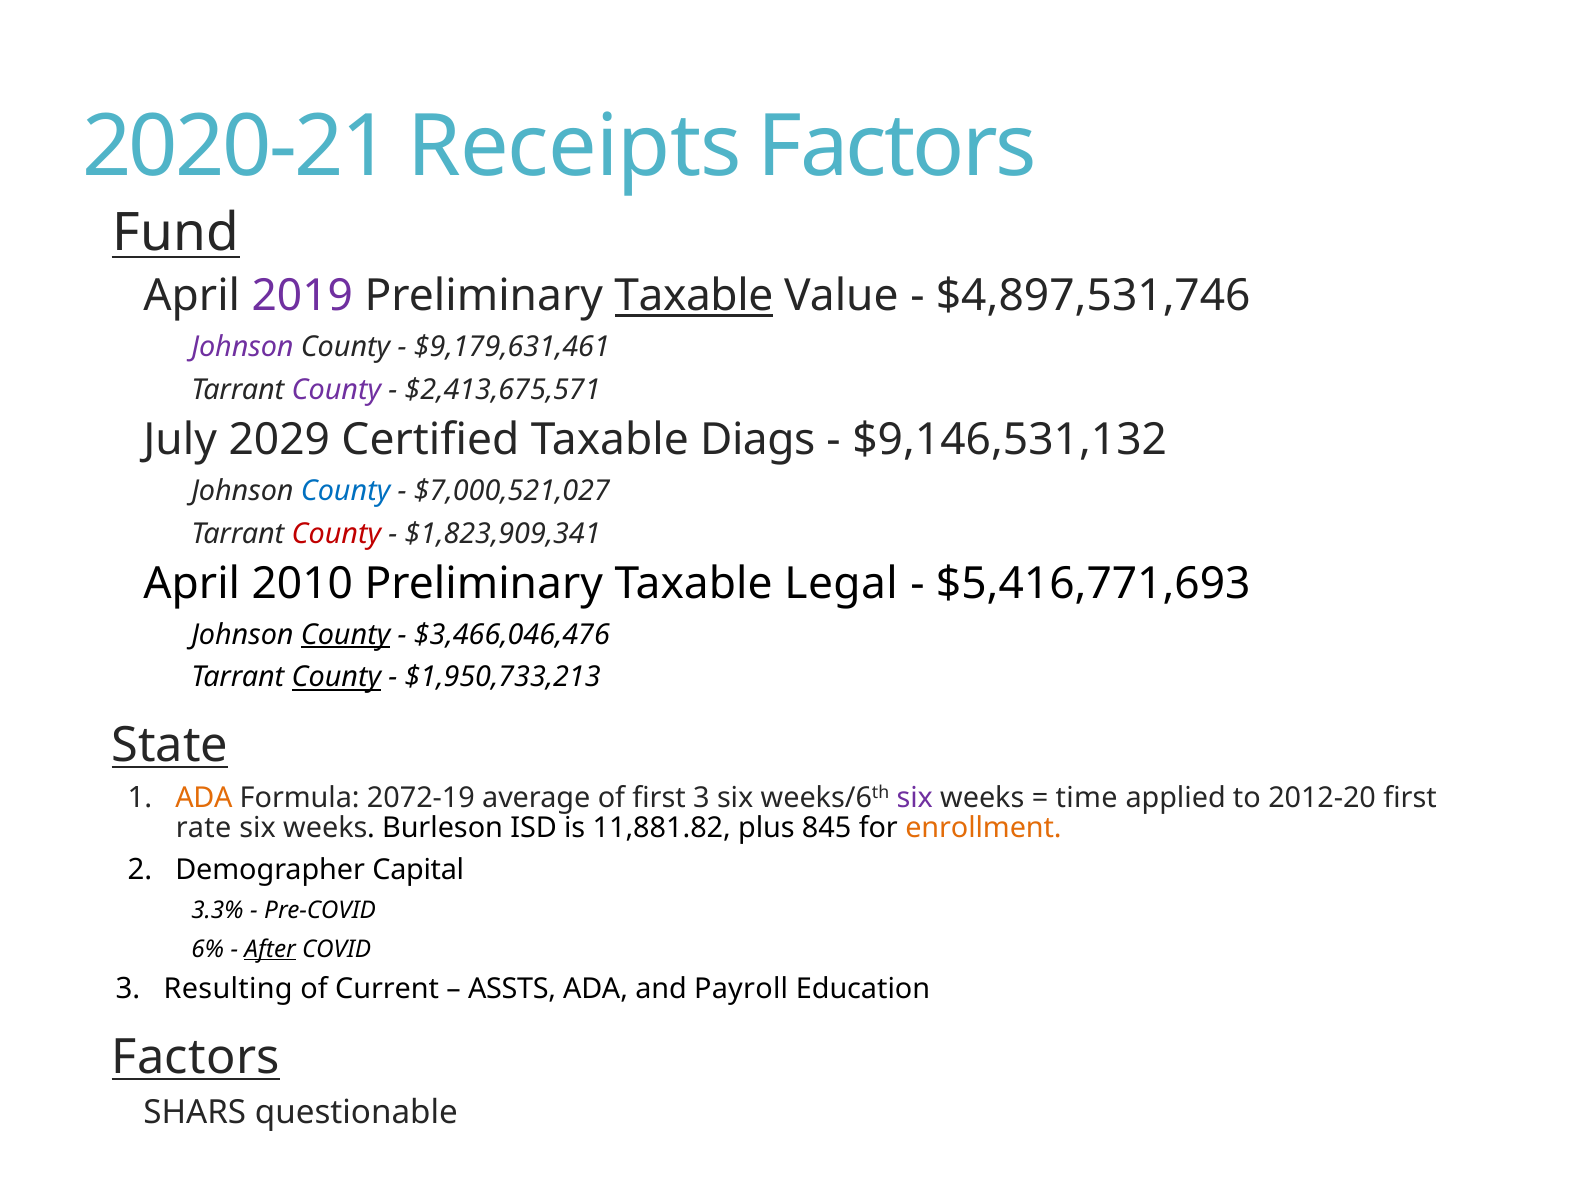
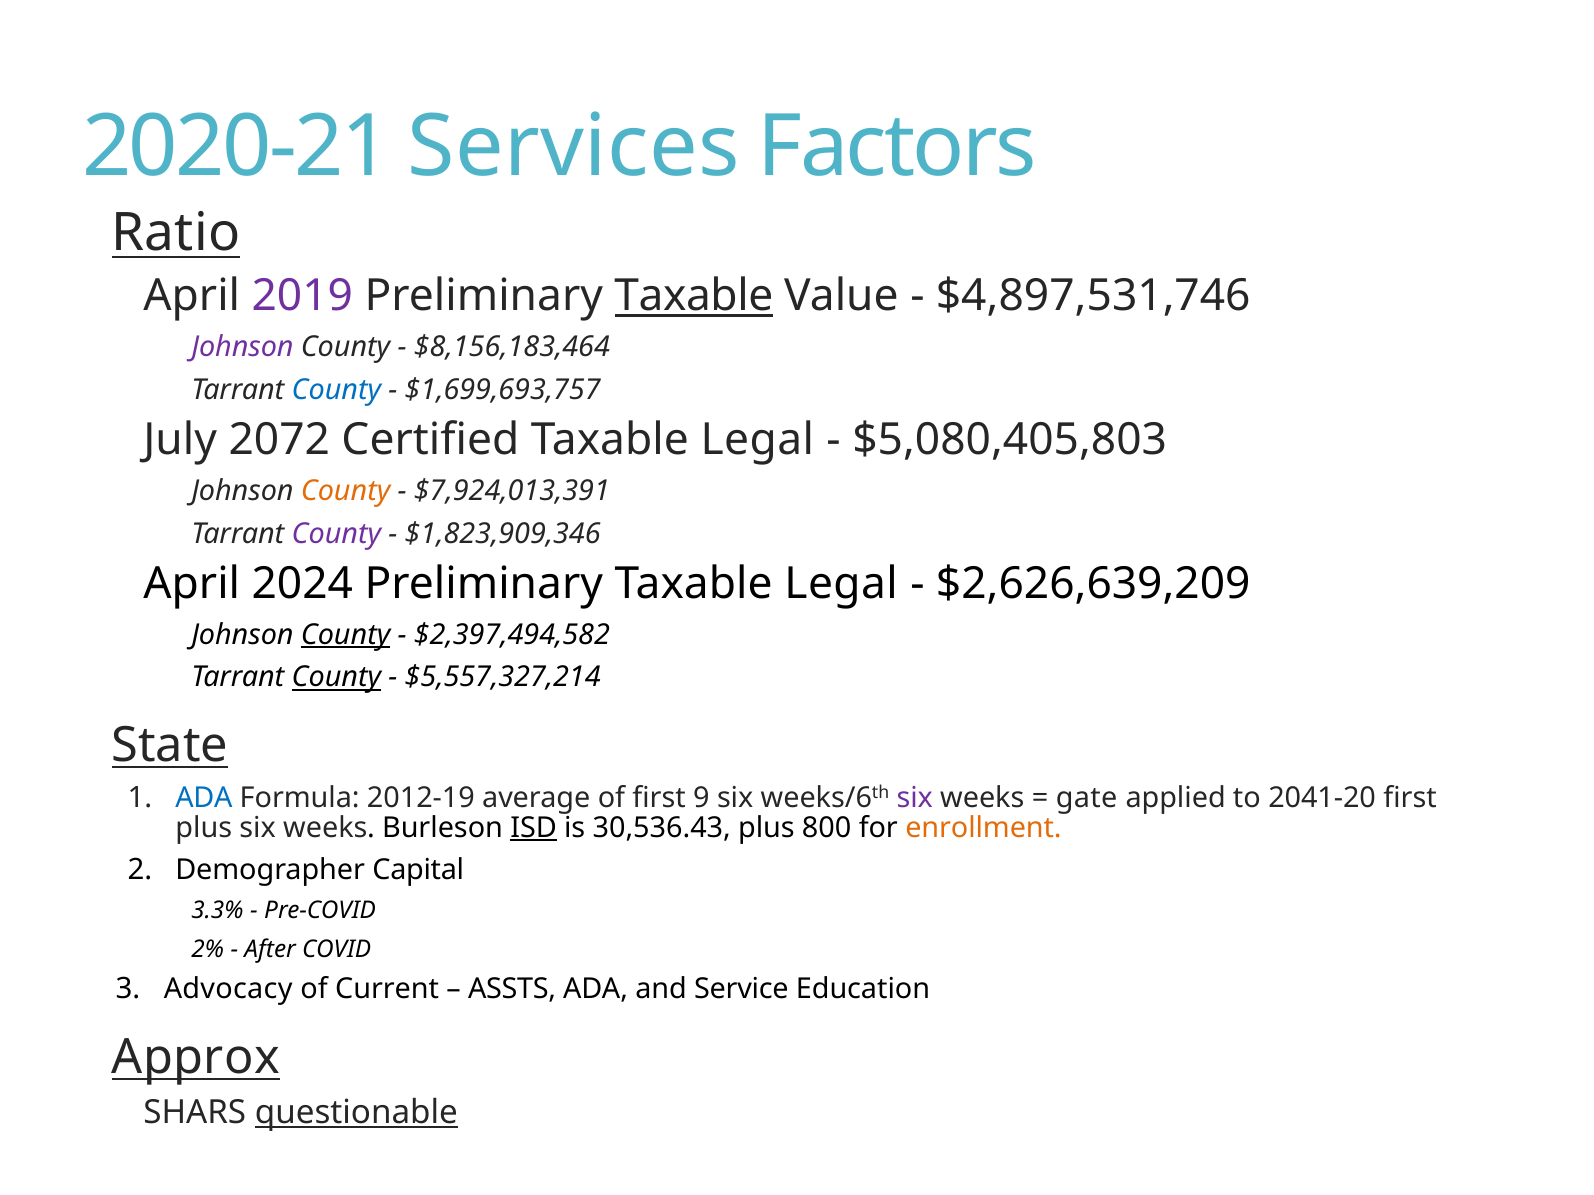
Receipts: Receipts -> Services (574, 147)
Fund: Fund -> Ratio (176, 233)
$9,179,631,461: $9,179,631,461 -> $8,156,183,464 (512, 347)
County colour: purple -> blue (336, 390)
$2,413,675,571: $2,413,675,571 -> $1,699,693,757 (503, 390)
2029: 2029 -> 2072 (279, 440)
Certified Taxable Diags: Diags -> Legal (757, 440)
$9,146,531,132: $9,146,531,132 -> $5,080,405,803 (1010, 440)
County colour: blue -> orange (346, 491)
$7,000,521,027: $7,000,521,027 -> $7,924,013,391 (512, 491)
County colour: red -> purple (336, 534)
$1,823,909,341: $1,823,909,341 -> $1,823,909,346 (503, 534)
2010: 2010 -> 2024 (302, 584)
$5,416,771,693: $5,416,771,693 -> $2,626,639,209 (1093, 584)
$3,466,046,476: $3,466,046,476 -> $2,397,494,582 (512, 635)
$1,950,733,213: $1,950,733,213 -> $5,557,327,214 (503, 678)
ADA colour: orange -> blue (204, 799)
2072-19: 2072-19 -> 2012-19 (421, 799)
first 3: 3 -> 9 (701, 799)
time: time -> gate (1087, 799)
2012-20: 2012-20 -> 2041-20 (1322, 799)
rate: rate -> plus (204, 828)
ISD underline: none -> present (534, 828)
11,881.82: 11,881.82 -> 30,536.43 (662, 828)
845: 845 -> 800 (827, 828)
6%: 6% -> 2% (208, 949)
After underline: present -> none (270, 949)
Resulting: Resulting -> Advocacy (228, 990)
Payroll: Payroll -> Service (741, 990)
Factors: Factors -> Approx (196, 1058)
questionable underline: none -> present (356, 1113)
